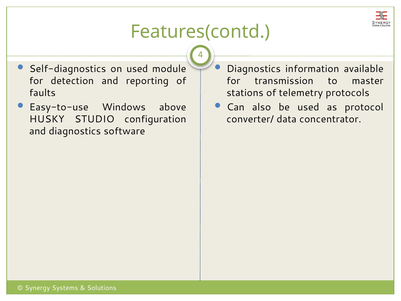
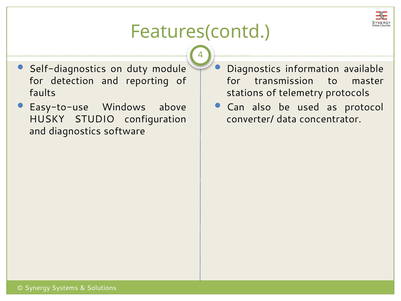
on used: used -> duty (137, 69)
